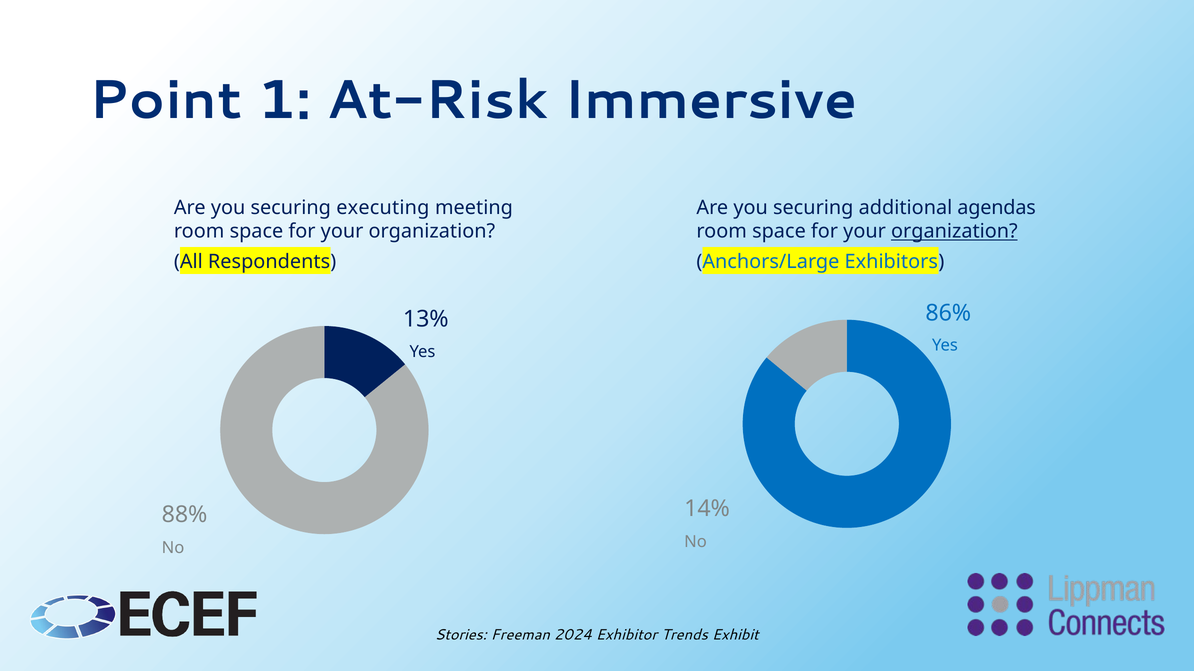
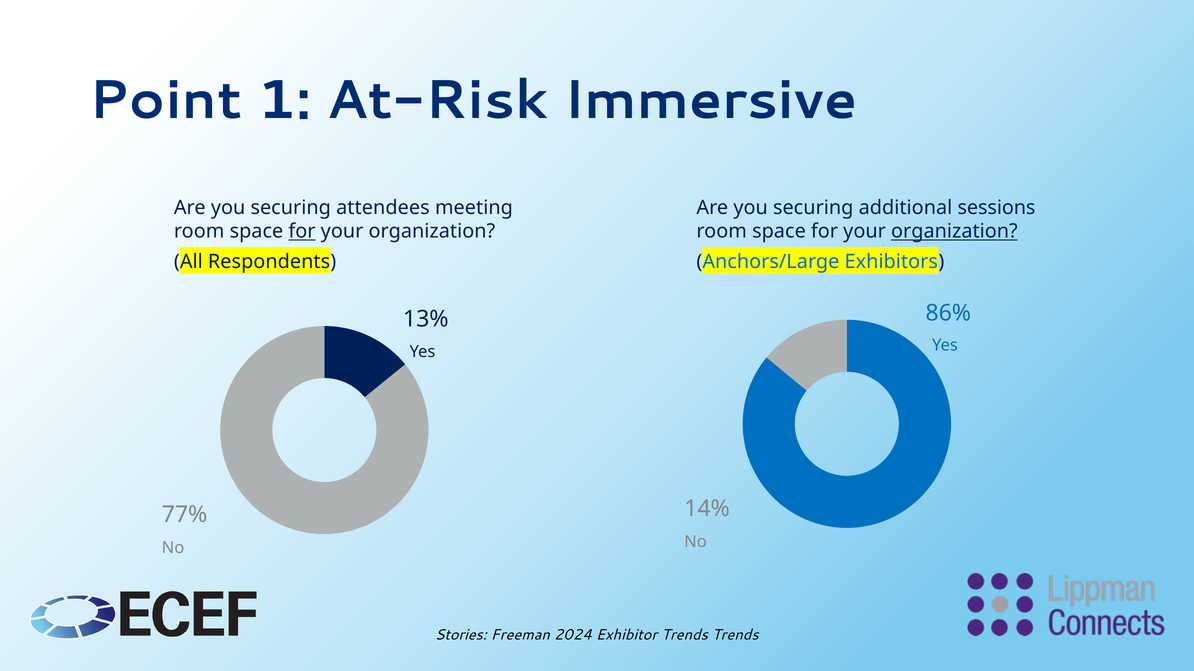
executing: executing -> attendees (383, 208)
agendas: agendas -> sessions (997, 208)
for underline: none -> present (302, 232)
88%: 88% -> 77% (185, 515)
Trends Exhibit: Exhibit -> Trends (735, 635)
